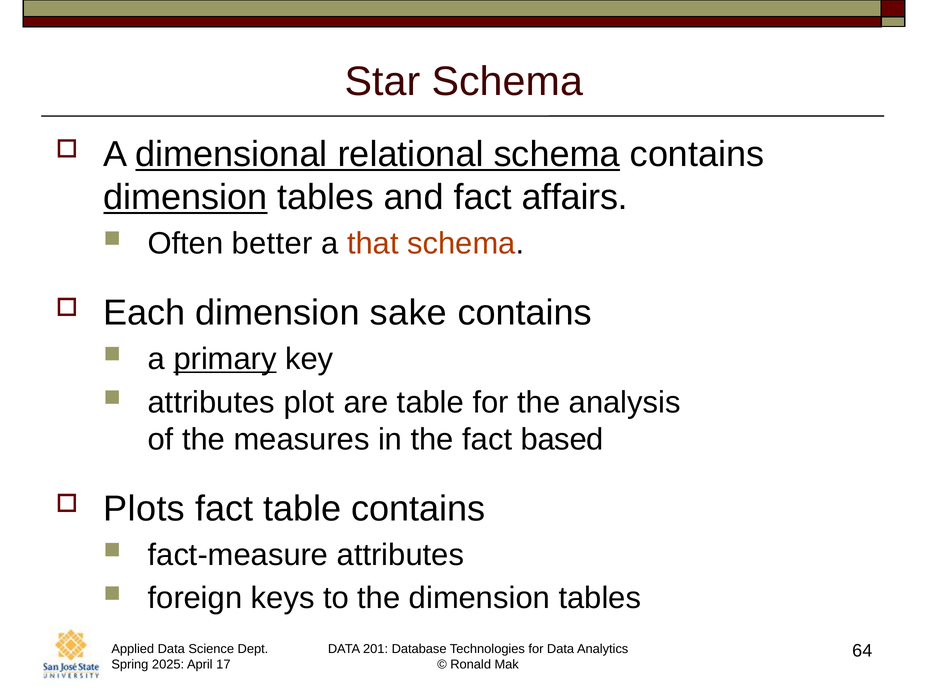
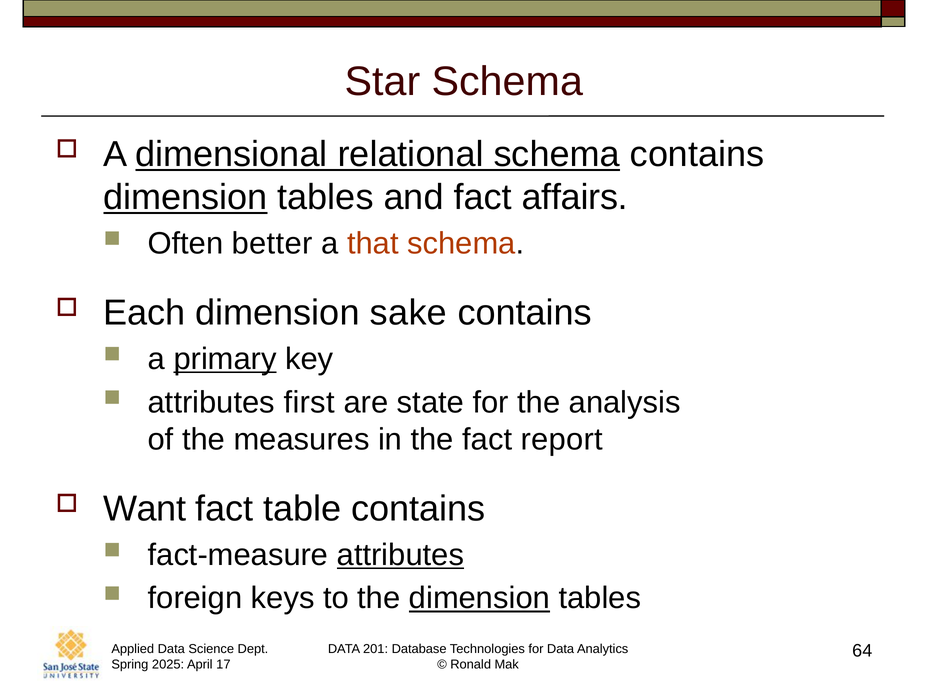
plot: plot -> first (309, 402)
are table: table -> state (430, 402)
based: based -> report (562, 439)
Plots: Plots -> Want (145, 509)
attributes underline: none -> present (400, 555)
dimension underline: none -> present (479, 598)
